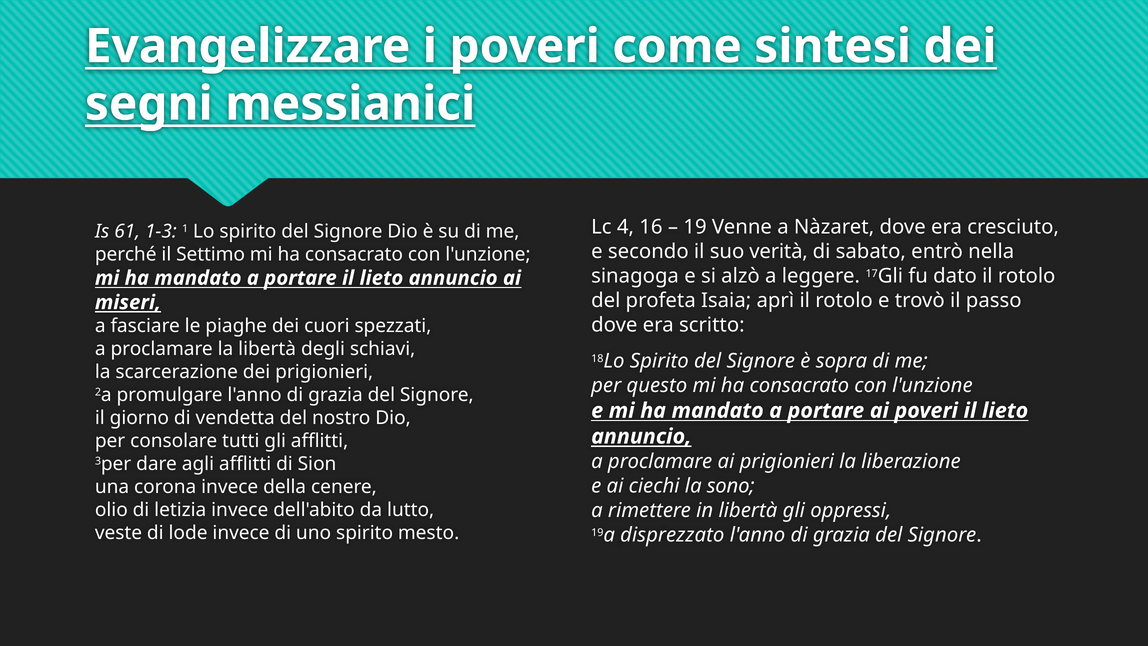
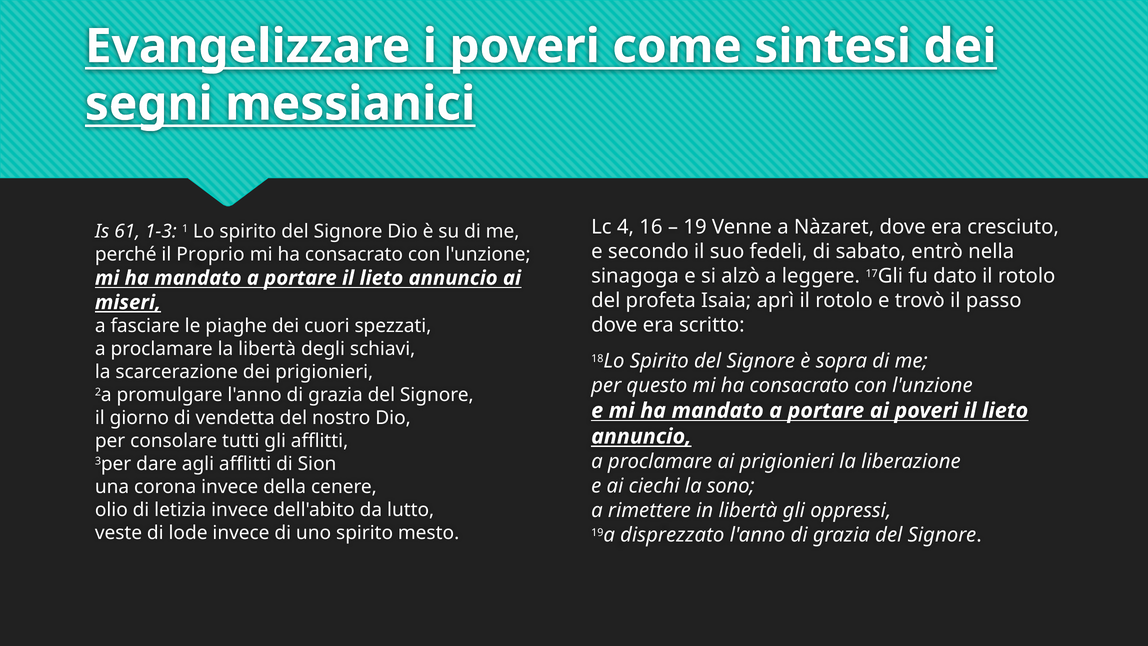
verità: verità -> fedeli (779, 252)
Settimo: Settimo -> Proprio (210, 254)
